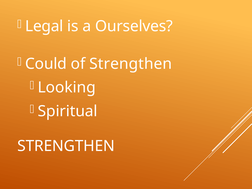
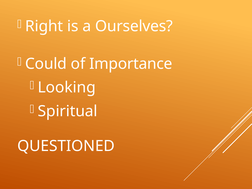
Legal: Legal -> Right (44, 26)
of Strengthen: Strengthen -> Importance (131, 64)
STRENGTHEN: STRENGTHEN -> QUESTIONED (66, 146)
